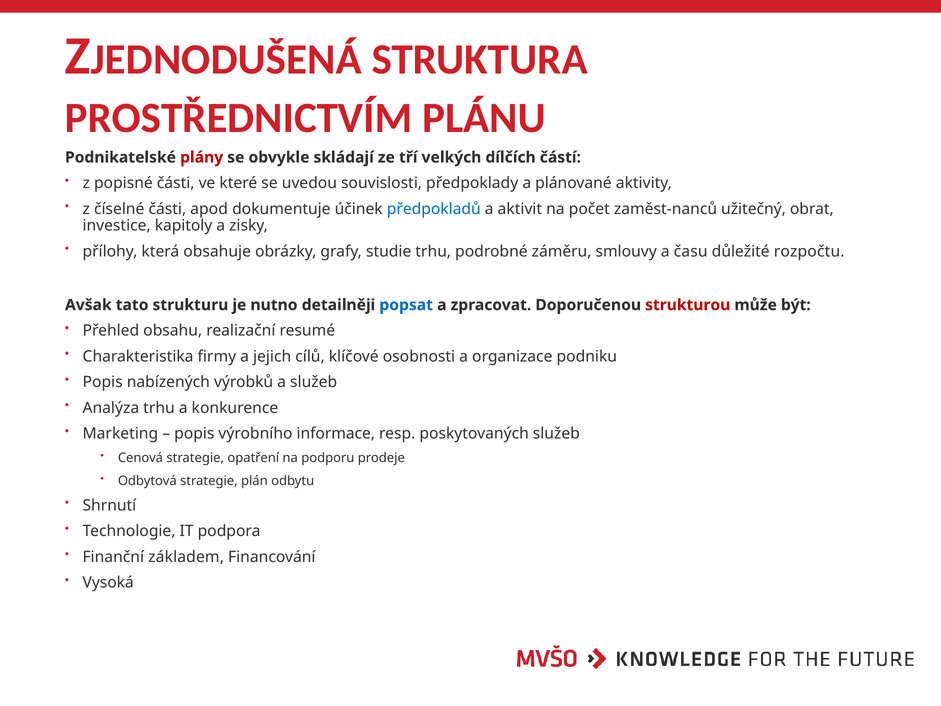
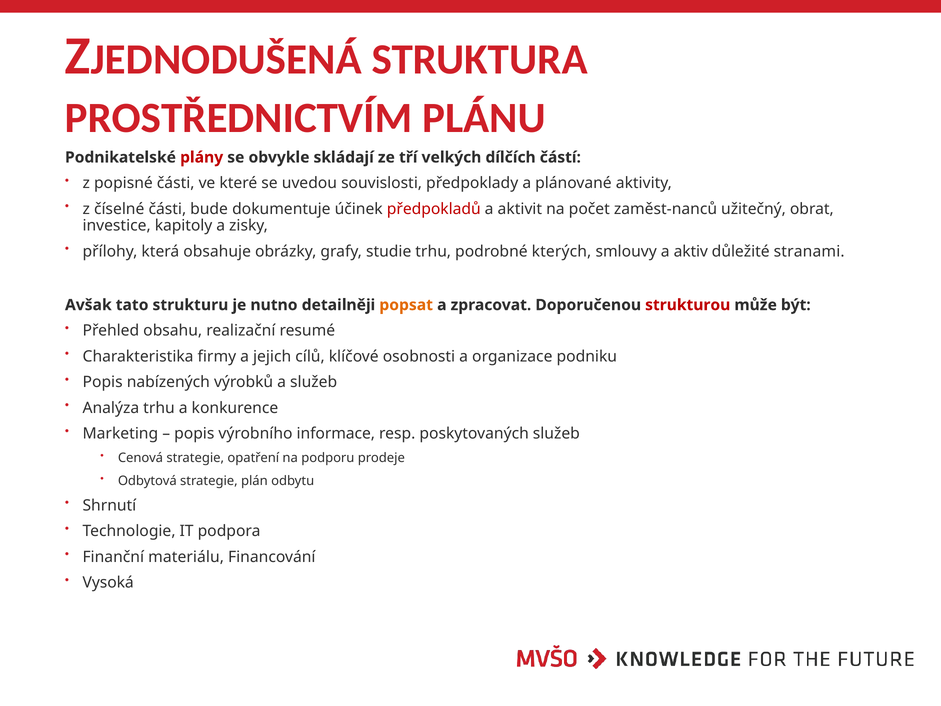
apod: apod -> bude (209, 209)
předpokladů colour: blue -> red (434, 209)
záměru: záměru -> kterých (561, 251)
času: času -> aktiv (691, 251)
rozpočtu: rozpočtu -> stranami (809, 251)
popsat colour: blue -> orange (406, 305)
základem: základem -> materiálu (186, 557)
